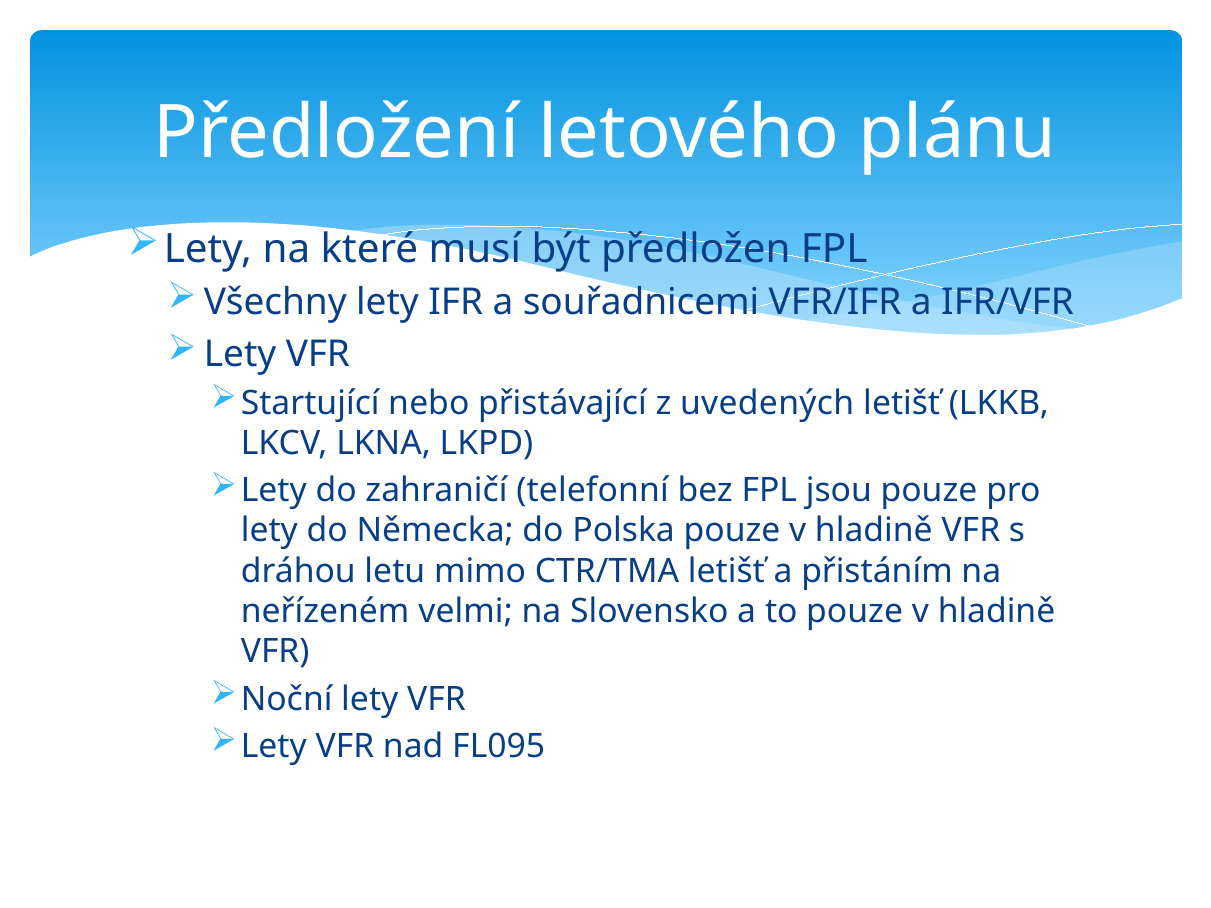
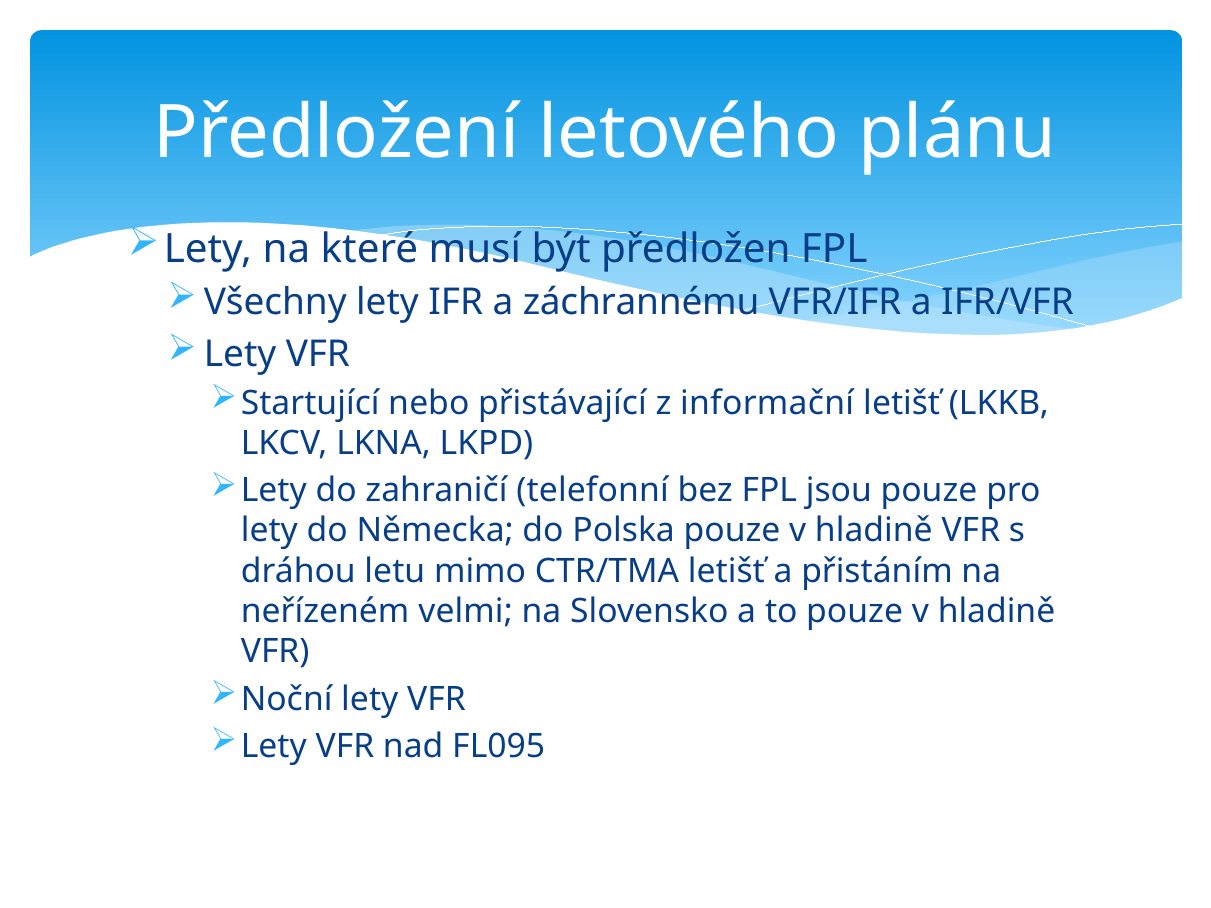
souřadnicemi: souřadnicemi -> záchrannému (641, 302)
uvedených: uvedených -> informační (767, 403)
